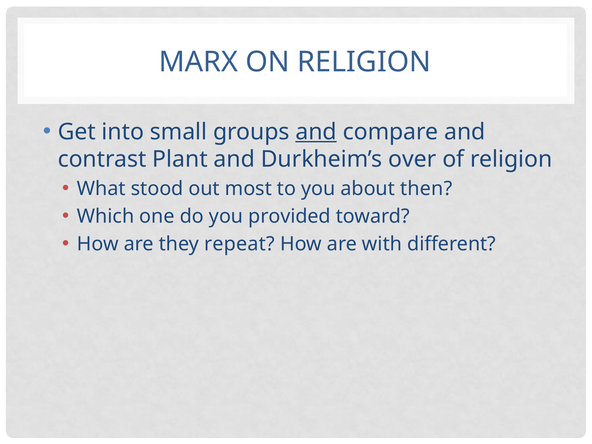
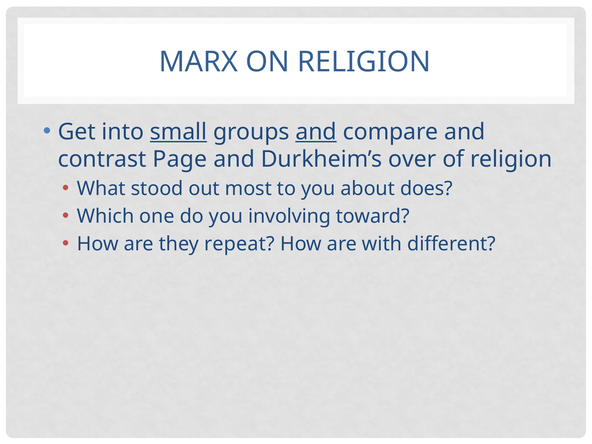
small underline: none -> present (179, 132)
Plant: Plant -> Page (180, 159)
then: then -> does (426, 189)
provided: provided -> involving (290, 216)
